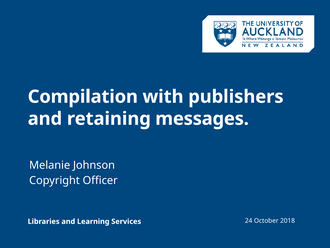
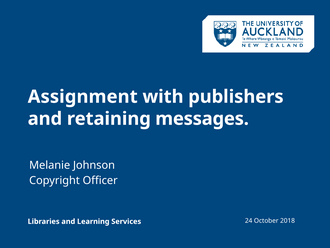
Compilation: Compilation -> Assignment (83, 97)
